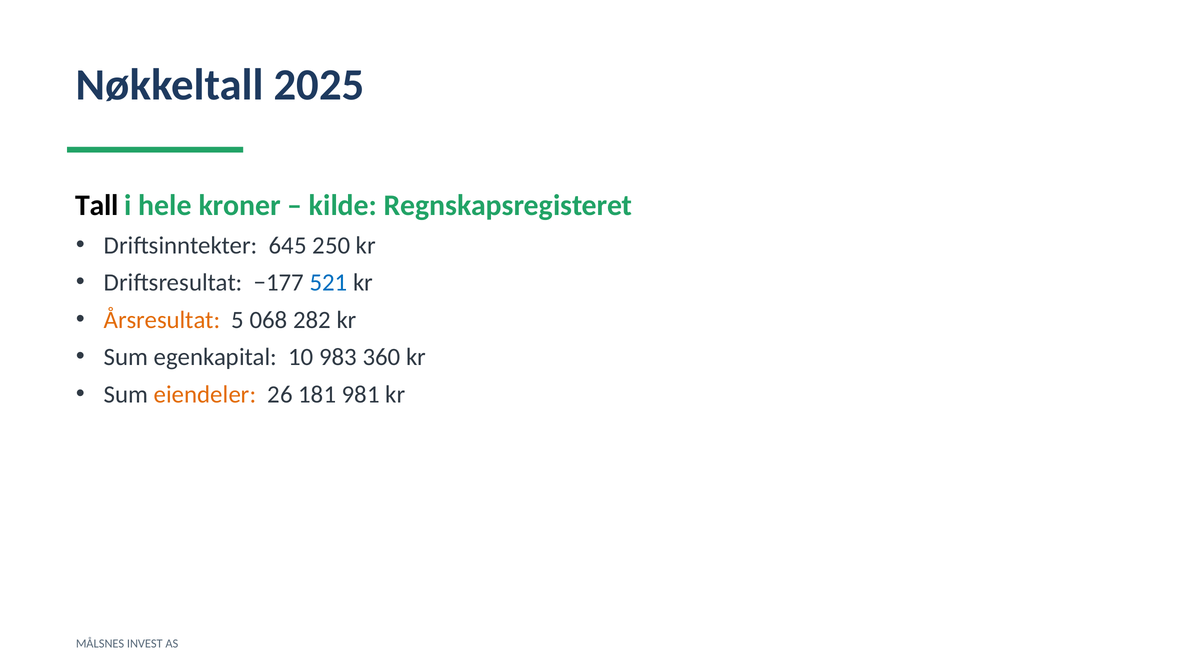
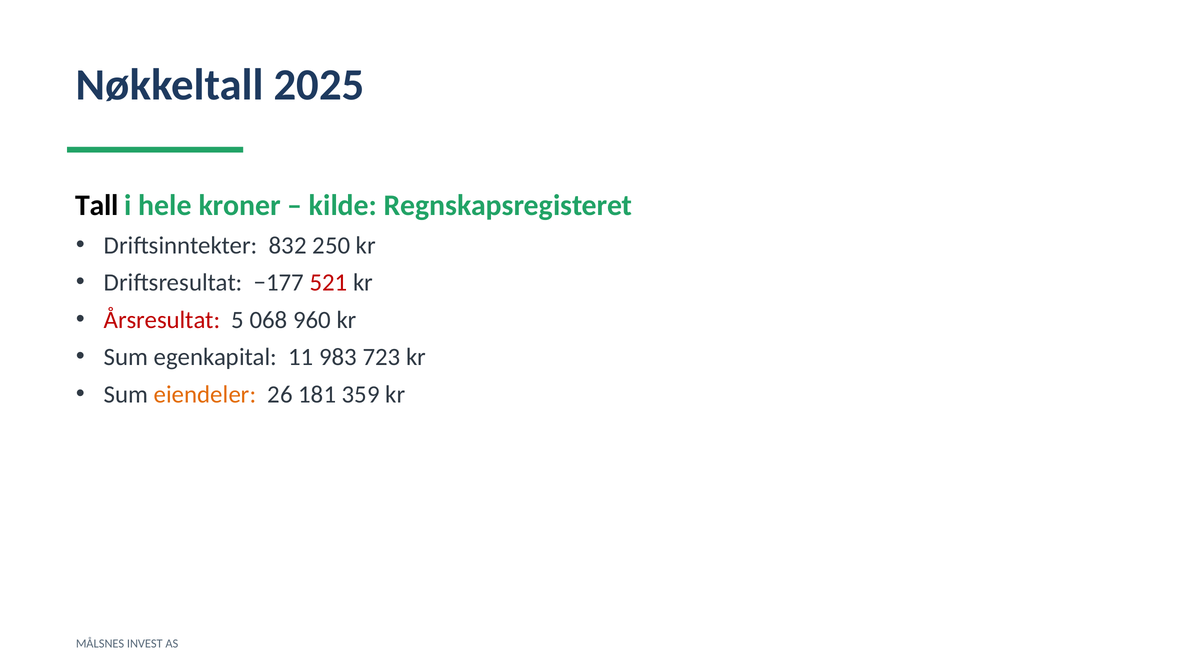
645: 645 -> 832 (288, 245)
521 colour: blue -> red (329, 283)
Årsresultat colour: orange -> red (162, 320)
282: 282 -> 960 (312, 320)
10: 10 -> 11 (301, 357)
360: 360 -> 723 (382, 357)
981: 981 -> 359 (361, 395)
